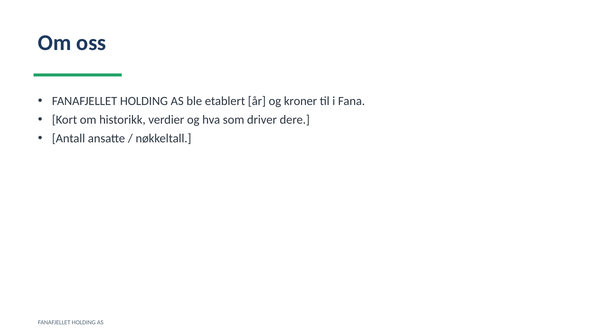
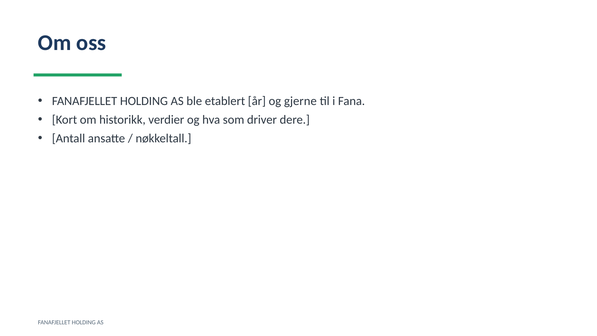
kroner: kroner -> gjerne (300, 101)
